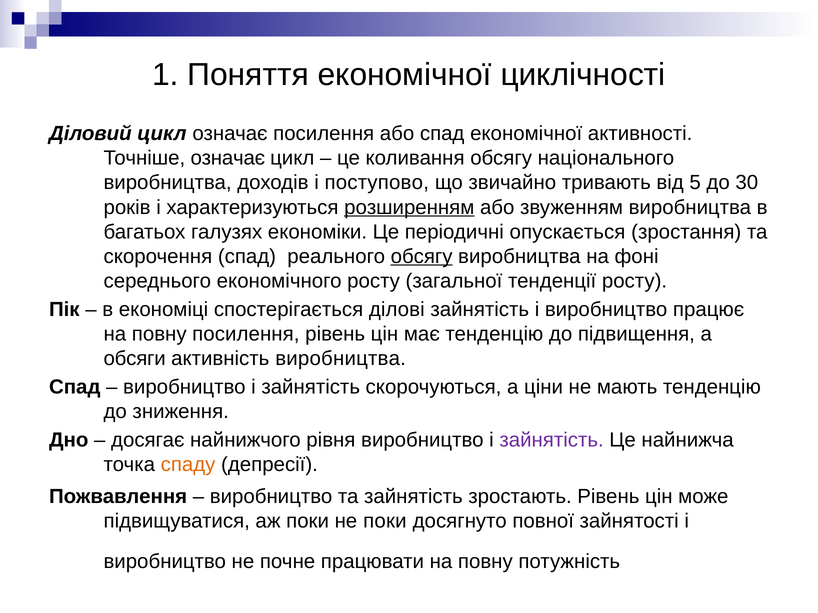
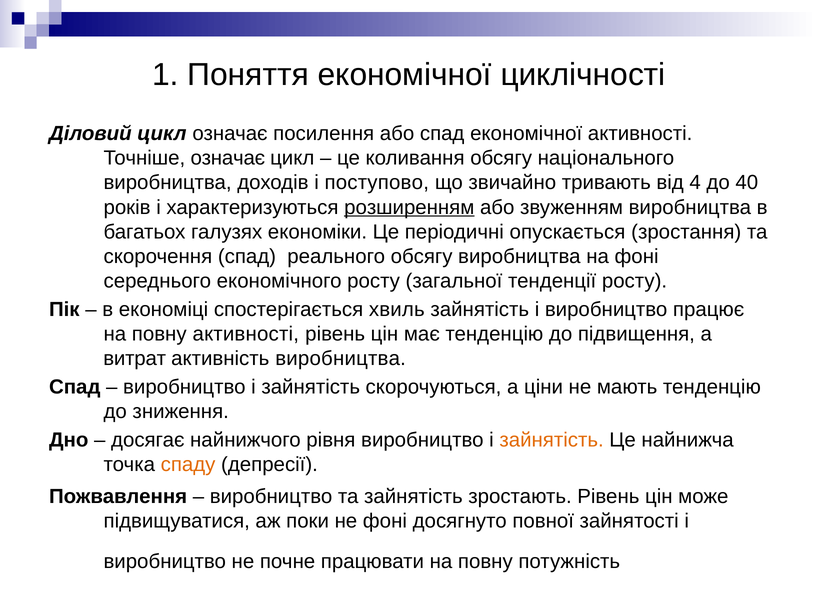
5: 5 -> 4 (695, 183)
30: 30 -> 40 (747, 183)
обсягу underline: present -> none (422, 257)
ділові: ділові -> хвиль (397, 310)
повну посилення: посилення -> активності (246, 334)
обсяги: обсяги -> витрат (135, 359)
зайнятість colour: purple -> orange (552, 441)
не поки: поки -> фоні (385, 521)
